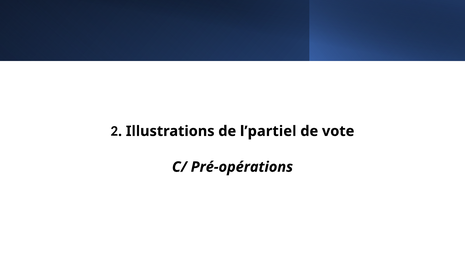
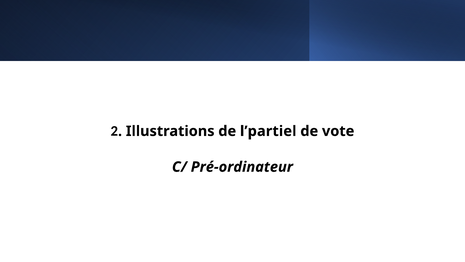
Pré-opérations: Pré-opérations -> Pré-ordinateur (242, 167)
